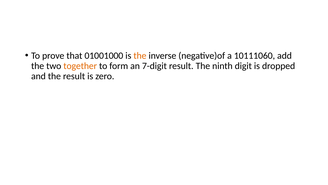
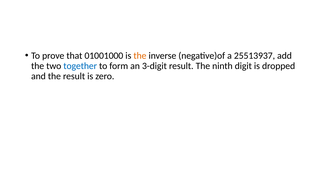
10111060: 10111060 -> 25513937 (254, 55)
together colour: orange -> blue (80, 66)
7-digit: 7-digit -> 3-digit (154, 66)
